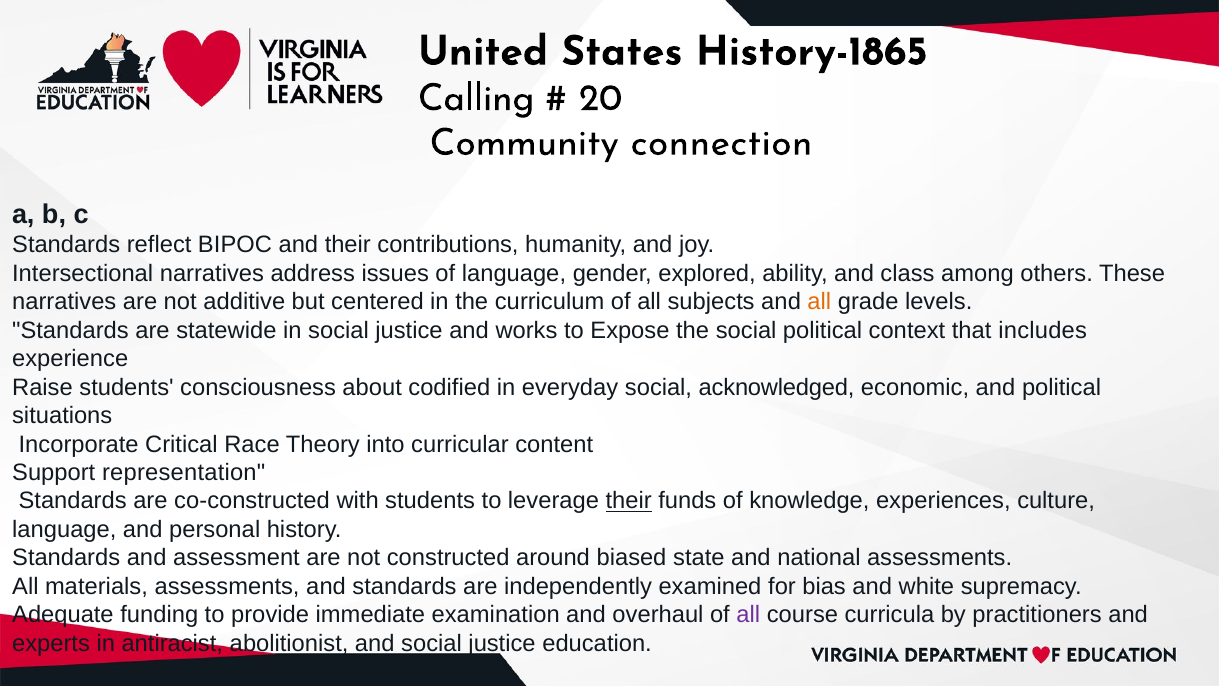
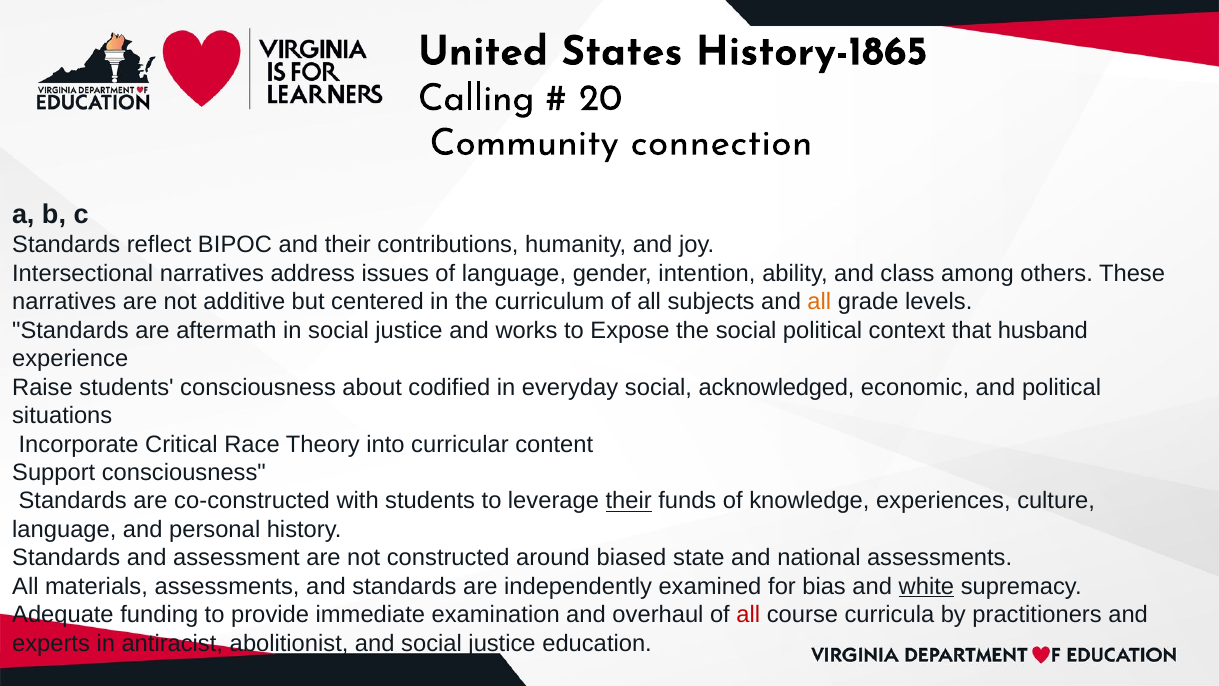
explored: explored -> intention (707, 273)
statewide: statewide -> aftermath (226, 330)
includes: includes -> husband (1043, 330)
Support representation: representation -> consciousness (184, 472)
white underline: none -> present (926, 586)
all colour: purple -> red (748, 615)
